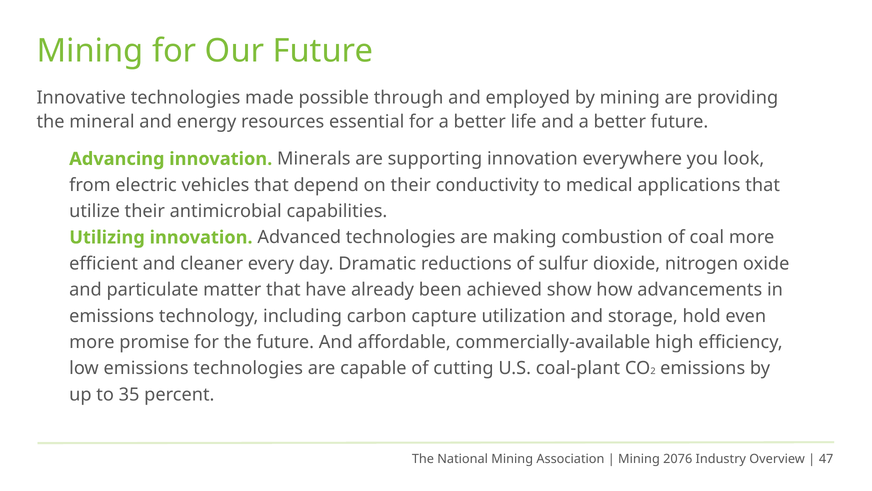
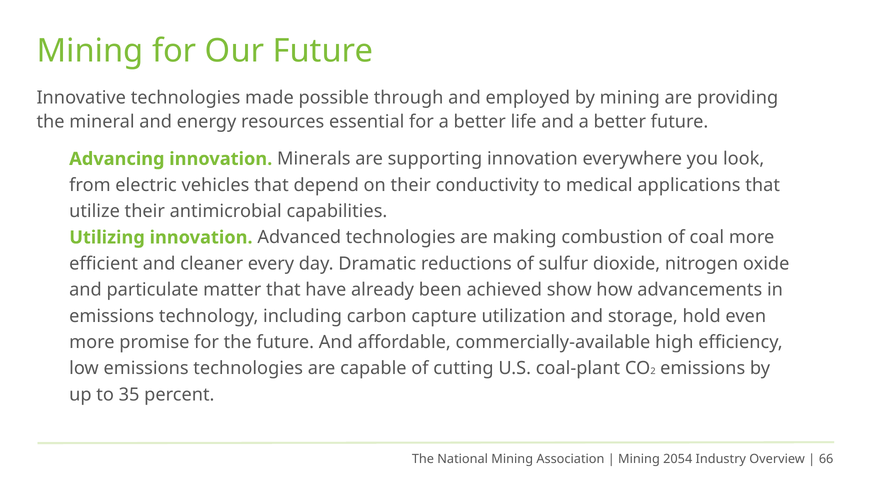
2076: 2076 -> 2054 (678, 459)
47: 47 -> 66 (826, 459)
